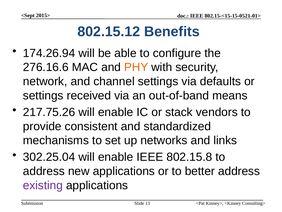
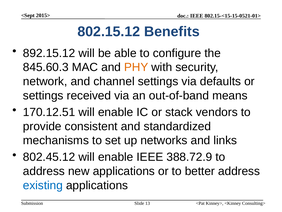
174.26.94: 174.26.94 -> 892.15.12 (49, 53)
276.16.6: 276.16.6 -> 845.60.3 (46, 67)
217.75.26: 217.75.26 -> 170.12.51 (49, 112)
302.25.04: 302.25.04 -> 802.45.12 (49, 157)
802.15.8: 802.15.8 -> 388.72.9 (189, 157)
existing colour: purple -> blue (43, 185)
